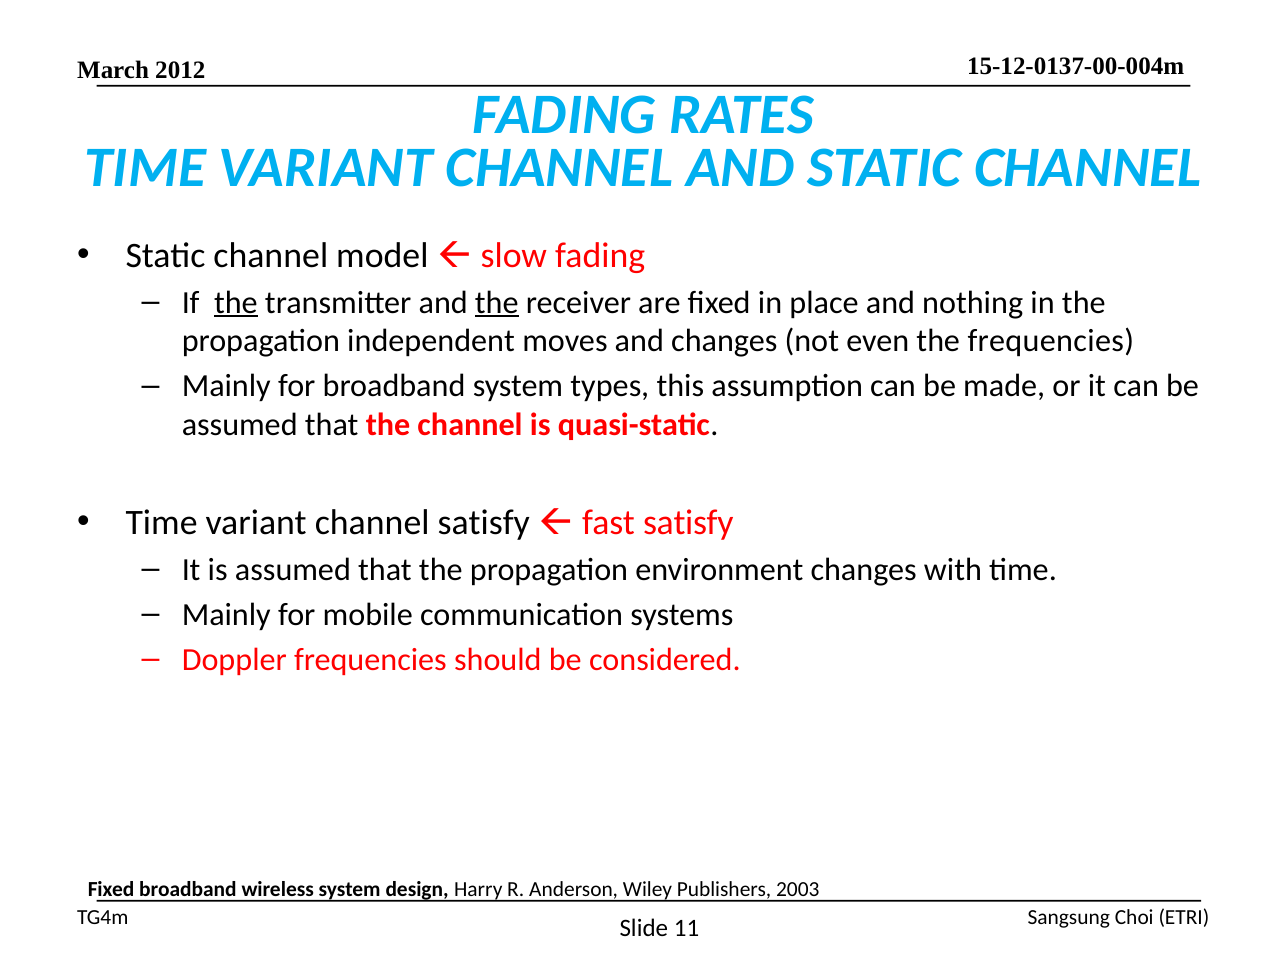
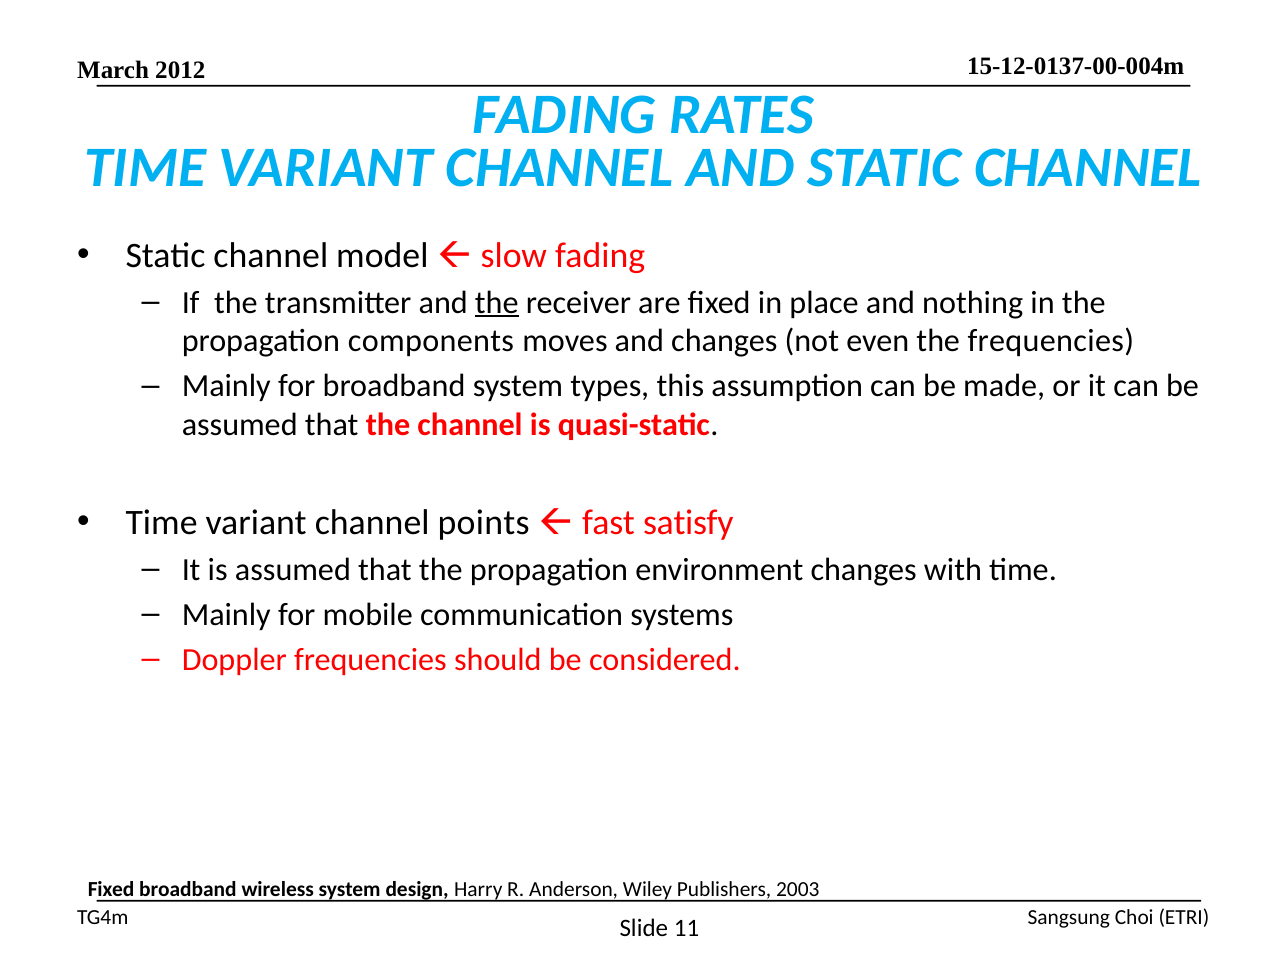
the underline: present -> none (236, 303)
independent: independent -> components (431, 341)
channel satisfy: satisfy -> points (484, 523)
